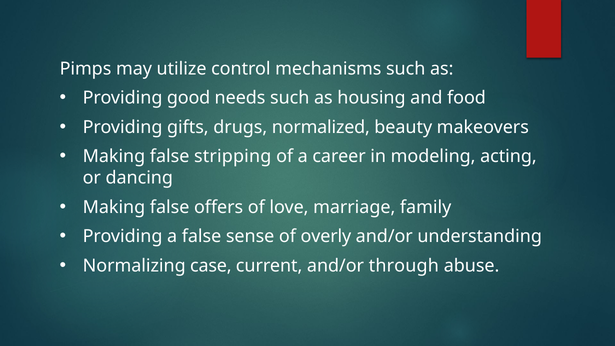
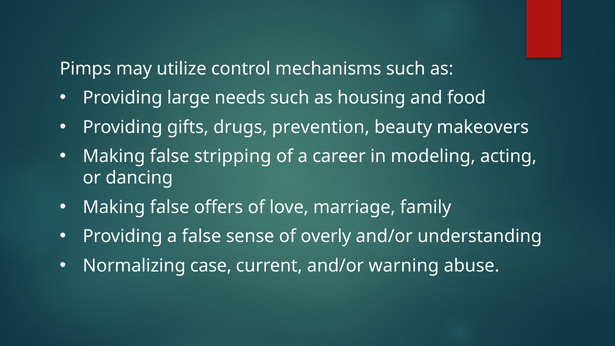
good: good -> large (189, 98)
normalized: normalized -> prevention (321, 127)
through: through -> warning (404, 266)
